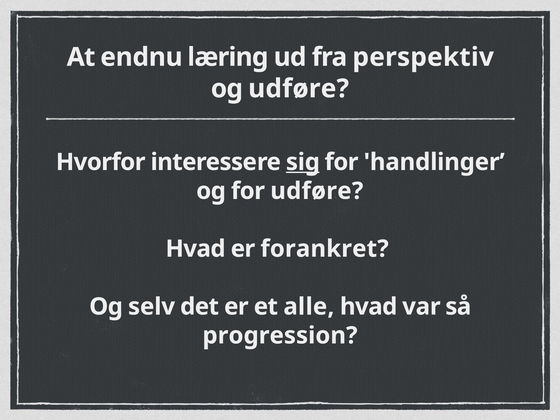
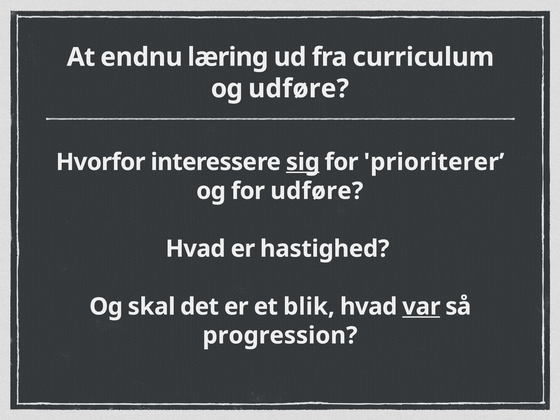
perspektiv: perspektiv -> curriculum (423, 57)
handlinger: handlinger -> prioriterer (434, 162)
forankret: forankret -> hastighed (325, 249)
selv: selv -> skal (152, 307)
alle: alle -> blik (309, 307)
var underline: none -> present (421, 307)
